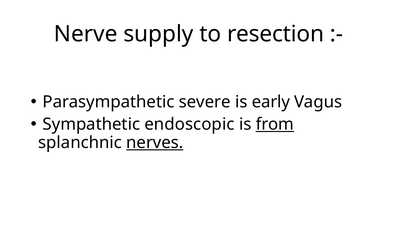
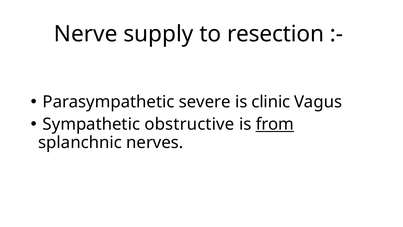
early: early -> clinic (271, 102)
endoscopic: endoscopic -> obstructive (189, 124)
nerves underline: present -> none (155, 142)
